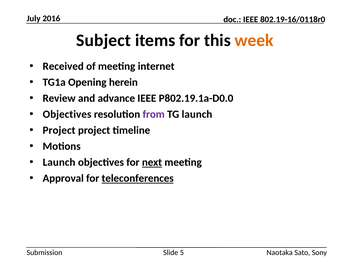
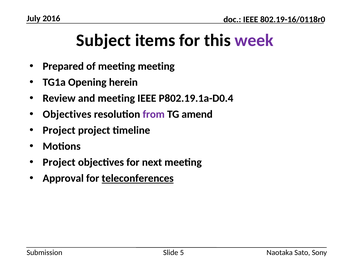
week colour: orange -> purple (254, 40)
Received: Received -> Prepared (63, 66)
meeting internet: internet -> meeting (156, 66)
and advance: advance -> meeting (116, 98)
P802.19.1a-D0.0: P802.19.1a-D0.0 -> P802.19.1a-D0.4 (196, 98)
TG launch: launch -> amend (197, 115)
Launch: Launch -> Project (59, 163)
next underline: present -> none (152, 163)
